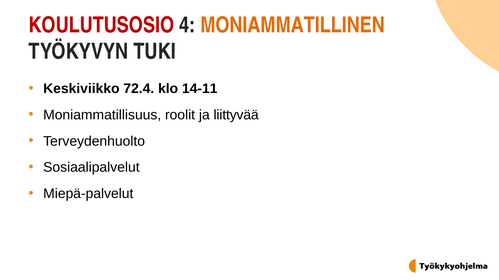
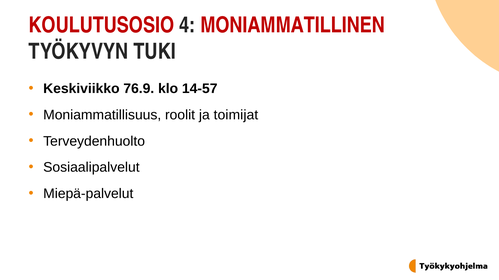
MONIAMMATILLINEN colour: orange -> red (293, 25)
72.4: 72.4 -> 76.9 (139, 89)
14-11: 14-11 -> 14-57 (200, 89)
liittyvää: liittyvää -> toimijat (236, 115)
